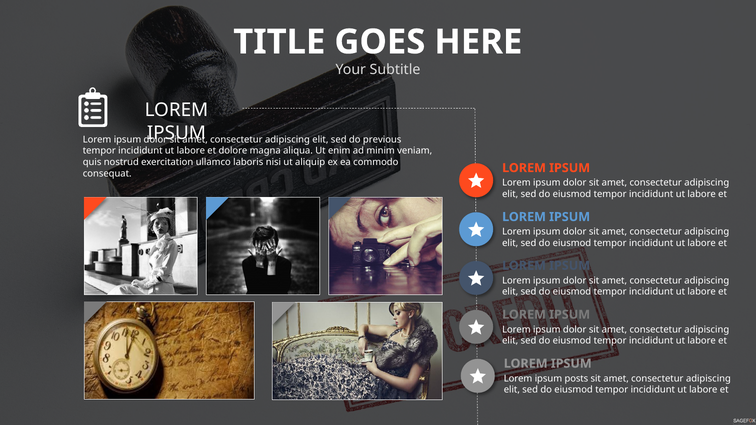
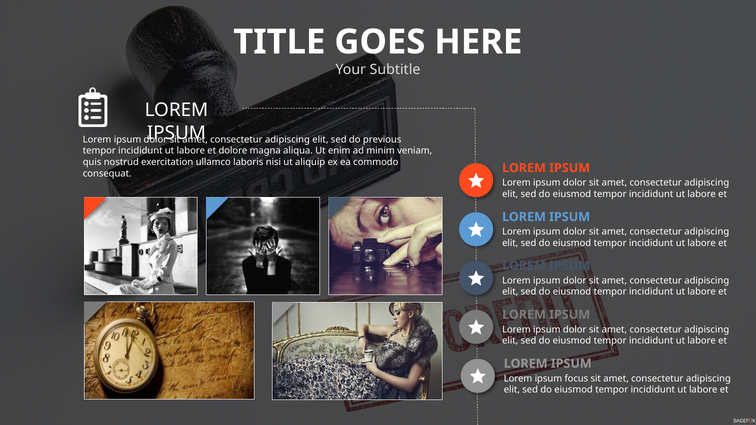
posts: posts -> focus (576, 379)
